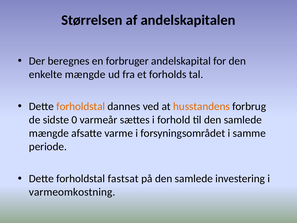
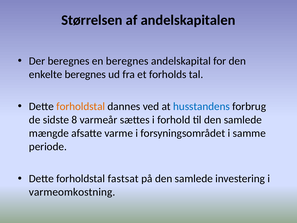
en forbruger: forbruger -> beregnes (127, 61)
enkelte mængde: mængde -> beregnes (85, 74)
husstandens colour: orange -> blue (201, 106)
0: 0 -> 8 (74, 120)
